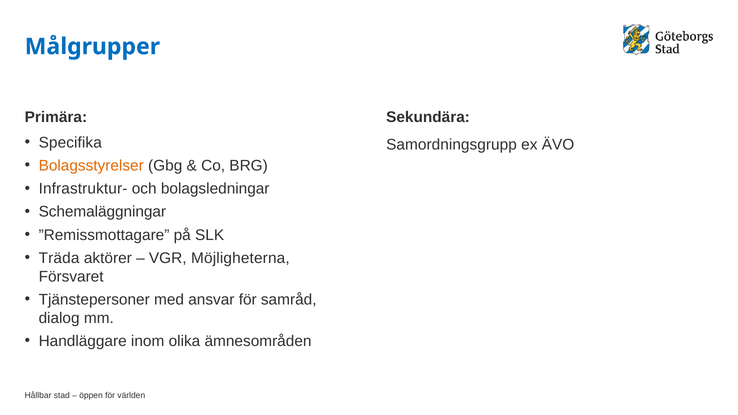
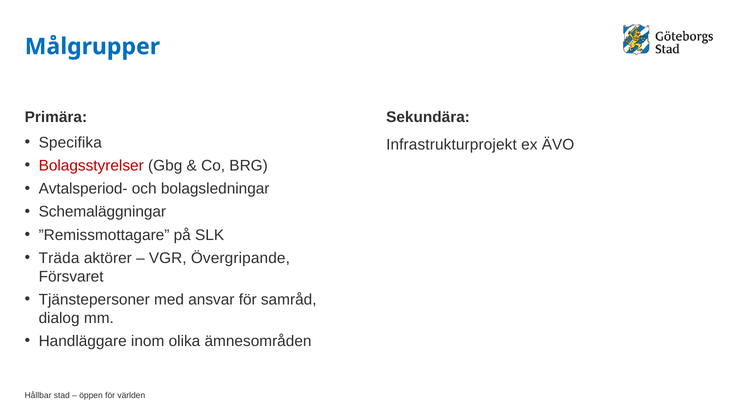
Samordningsgrupp: Samordningsgrupp -> Infrastrukturprojekt (451, 144)
Bolagsstyrelser colour: orange -> red (91, 166)
Infrastruktur-: Infrastruktur- -> Avtalsperiod- (83, 189)
Möjligheterna: Möjligheterna -> Övergripande (240, 258)
